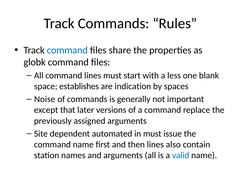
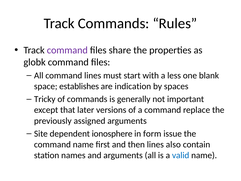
command colour: blue -> purple (67, 50)
Noise: Noise -> Tricky (45, 99)
automated: automated -> ionosphere (112, 133)
in must: must -> form (152, 133)
